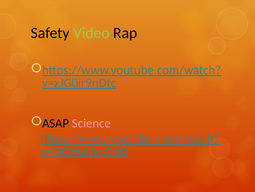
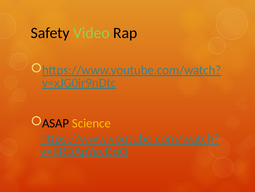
Science colour: pink -> yellow (91, 123)
